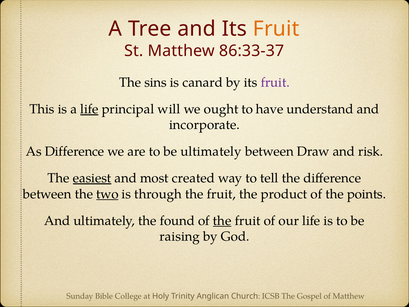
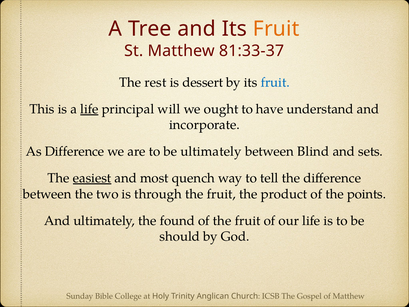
86:33-37: 86:33-37 -> 81:33-37 (252, 51)
sins: sins -> rest (155, 82)
canard: canard -> dessert (203, 82)
fruit colour: purple -> blue (275, 82)
Draw: Draw -> Blind (313, 151)
risk: risk -> sets (371, 151)
created: created -> quench (193, 178)
two underline: present -> none (107, 194)
the underline: present -> none (222, 220)
raising: raising -> should (180, 236)
